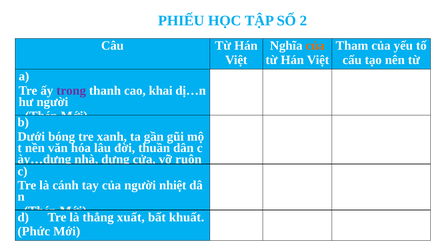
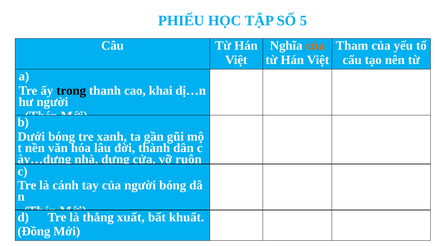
2: 2 -> 5 (304, 21)
trong colour: purple -> black (71, 91)
thuần: thuần -> thành (154, 148)
người nhiệt: nhiệt -> bóng (173, 186)
Phức: Phức -> Đồng (34, 232)
